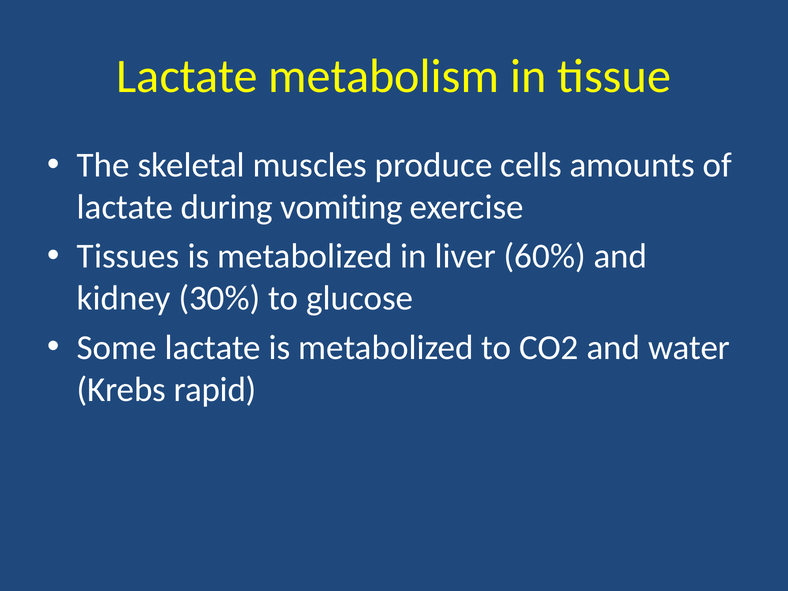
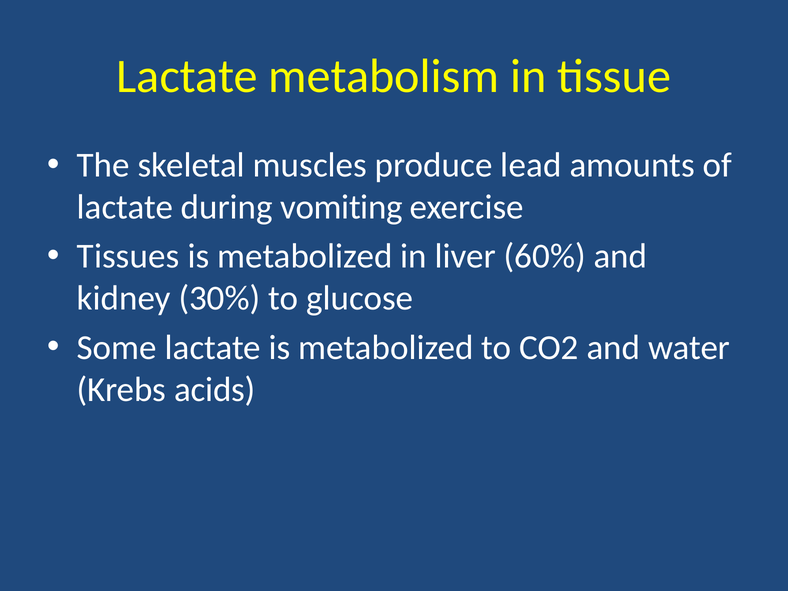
cells: cells -> lead (531, 165)
rapid: rapid -> acids (215, 390)
